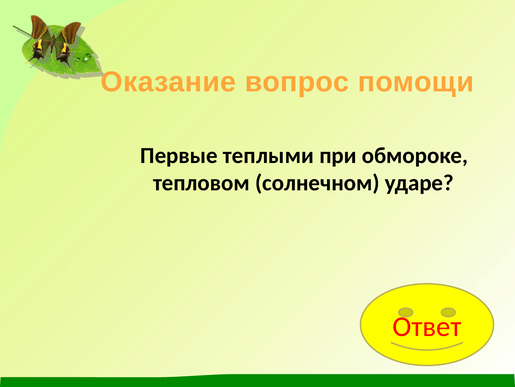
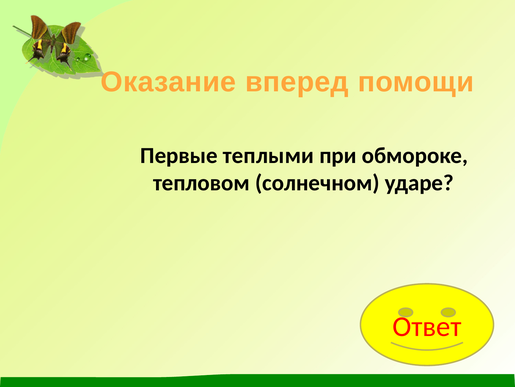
вопрос: вопрос -> вперед (297, 82)
